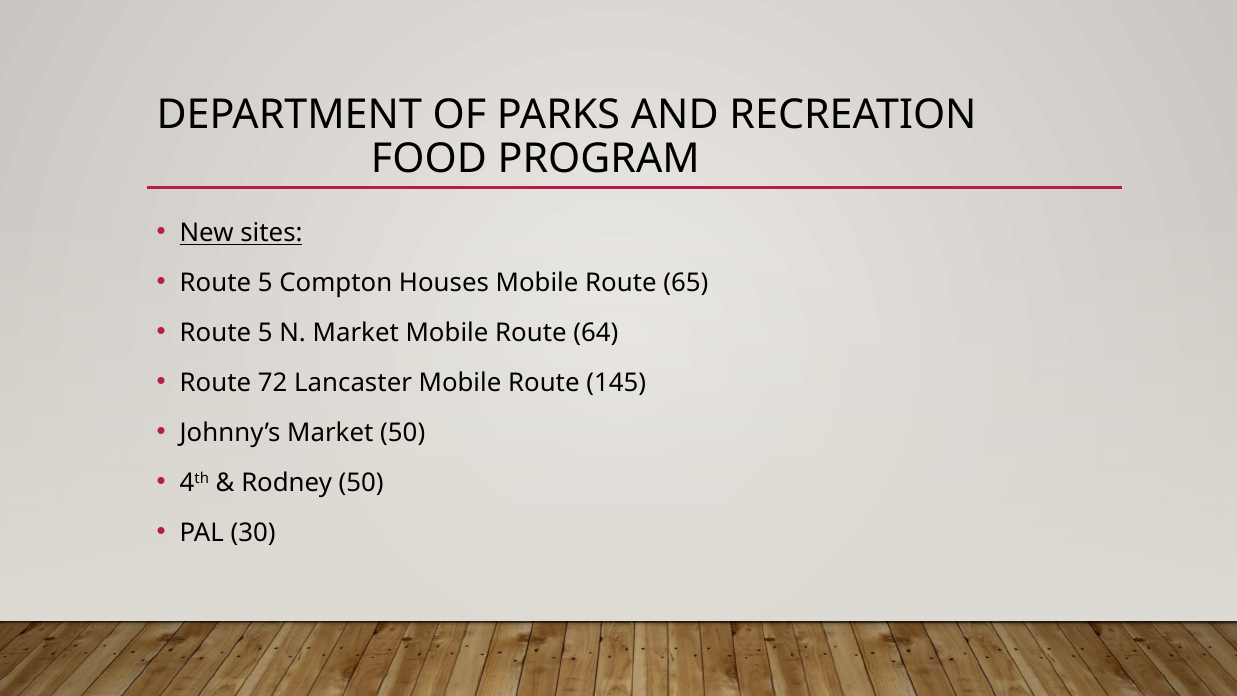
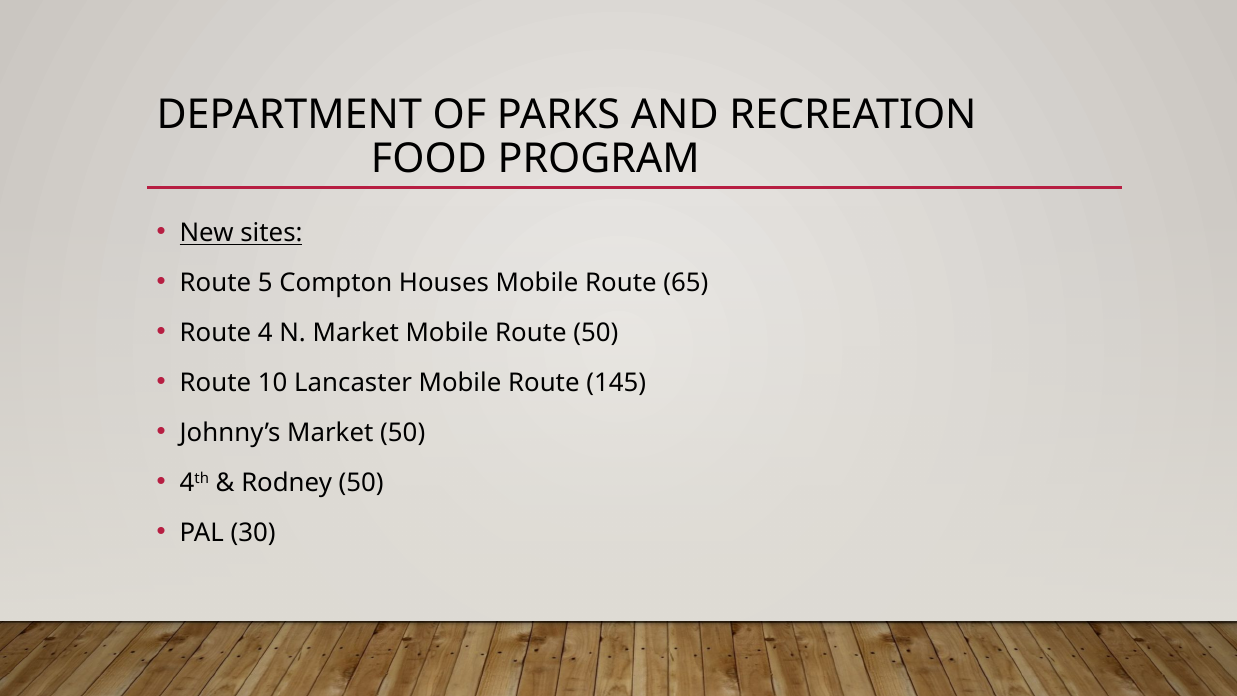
5: 5 -> 4 (265, 333)
Route 64: 64 -> 50 (596, 333)
72: 72 -> 10 (273, 383)
